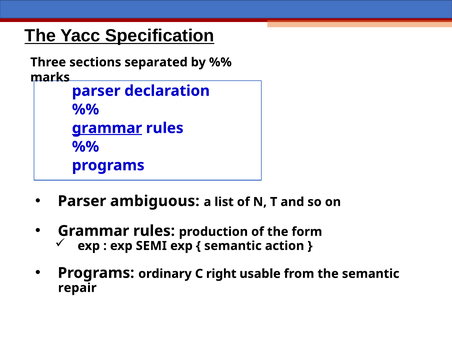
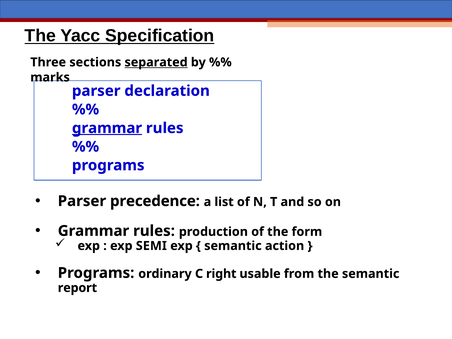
separated underline: none -> present (156, 62)
ambiguous: ambiguous -> precedence (155, 201)
repair: repair -> report (77, 288)
